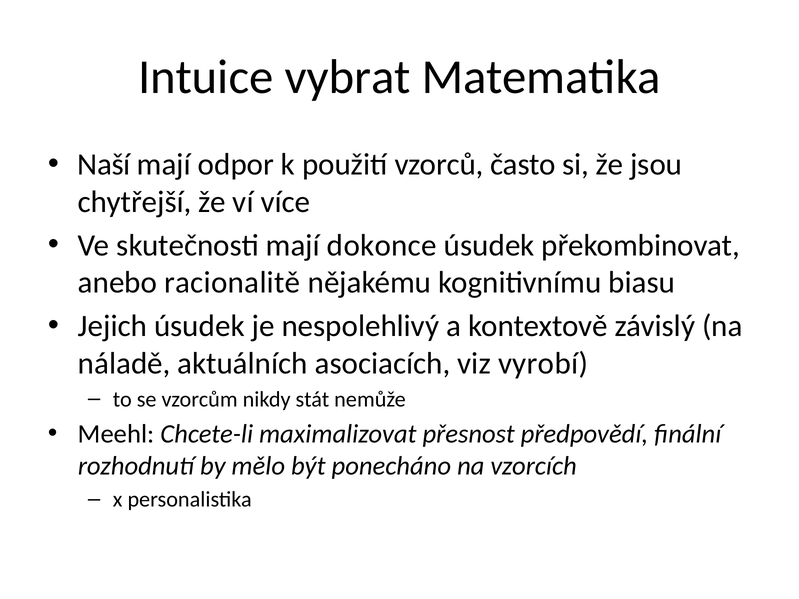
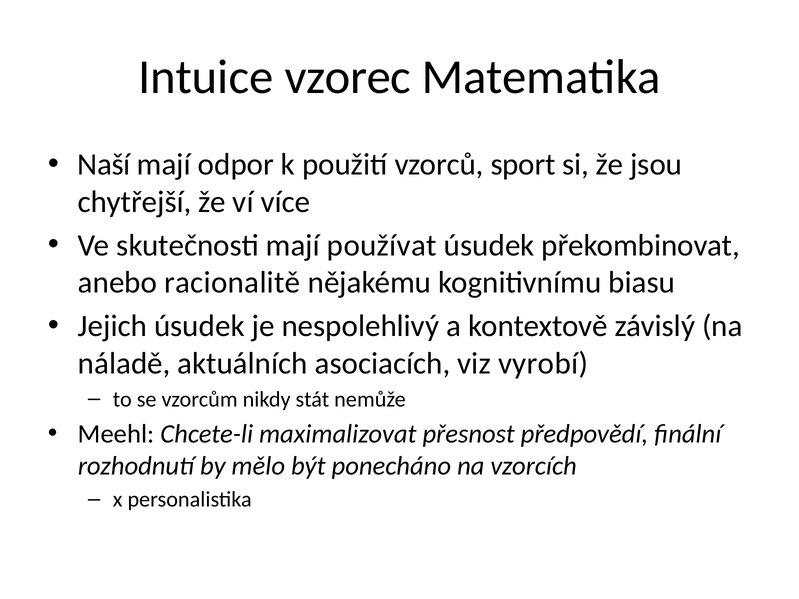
vybrat: vybrat -> vzorec (348, 77)
často: často -> sport (523, 165)
dokonce: dokonce -> používat (382, 245)
